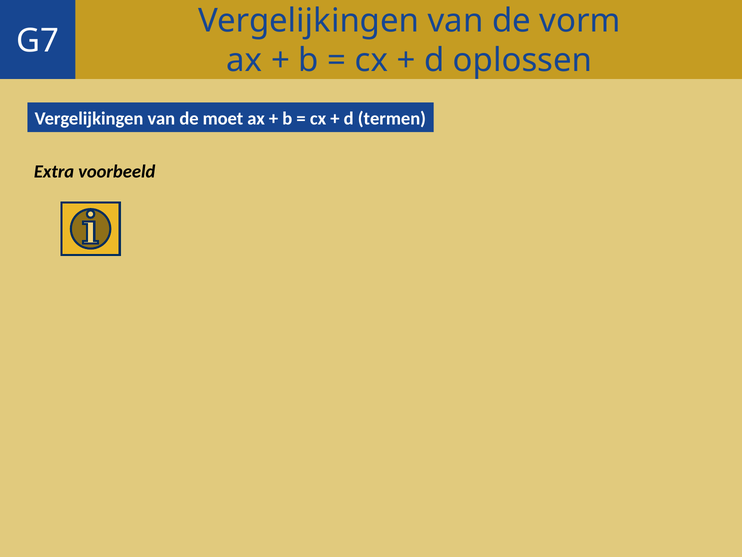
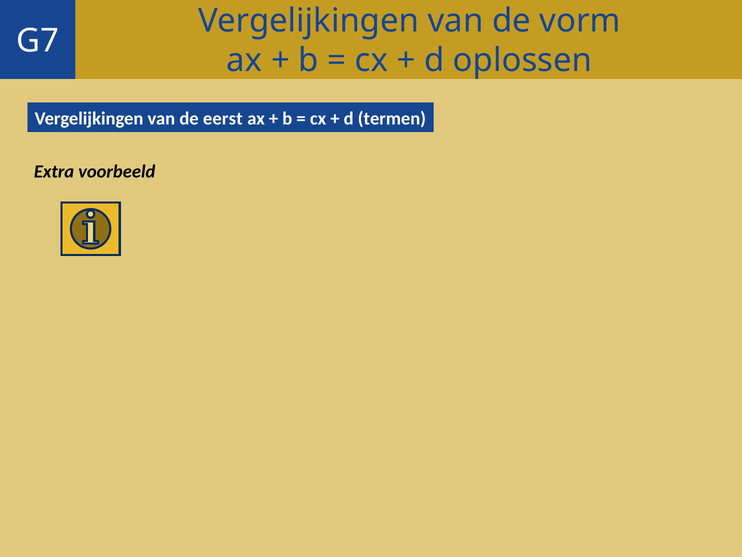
moet: moet -> eerst (223, 118)
